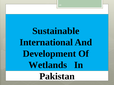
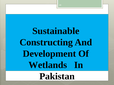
International: International -> Constructing (46, 43)
